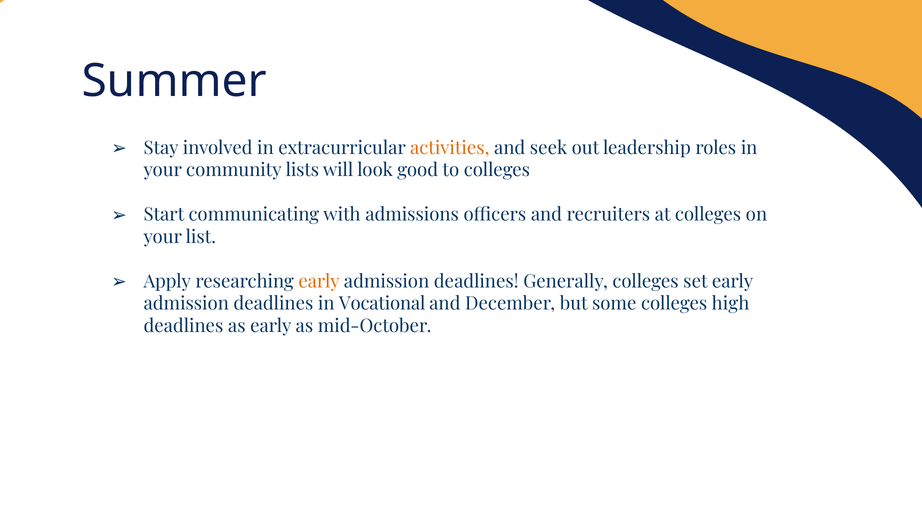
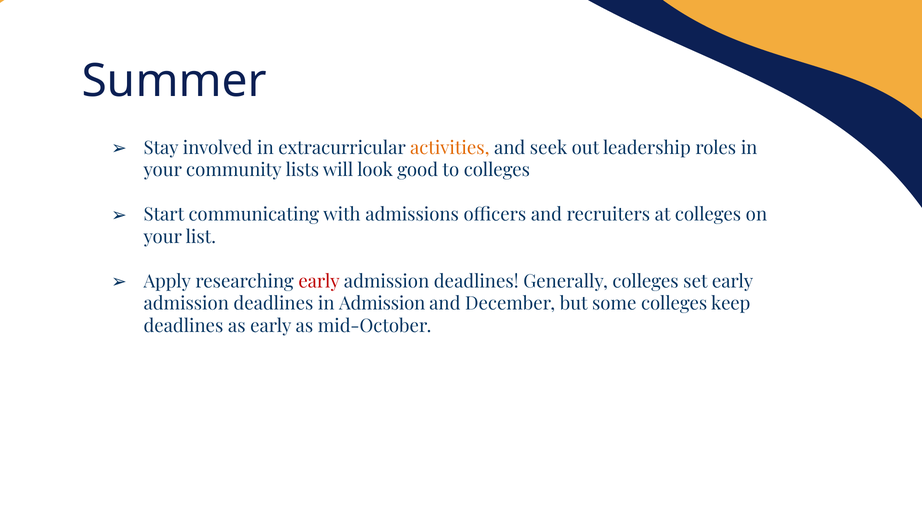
early colour: orange -> red (319, 282)
in Vocational: Vocational -> Admission (382, 304)
high: high -> keep (731, 304)
